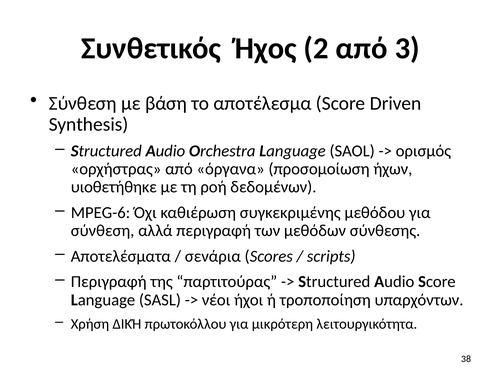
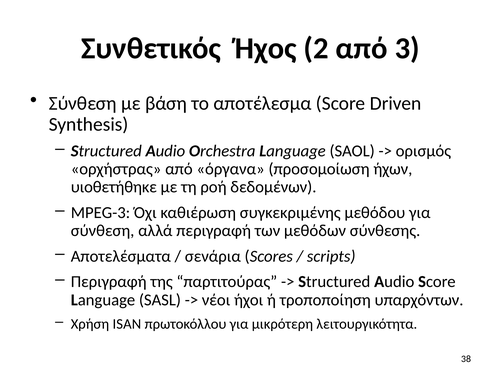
MPEG-6: MPEG-6 -> MPEG-3 (100, 213)
ΔΙΚΉ: ΔΙΚΉ -> ISAN (127, 324)
